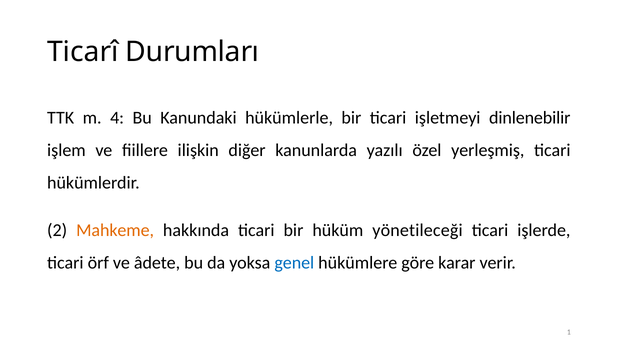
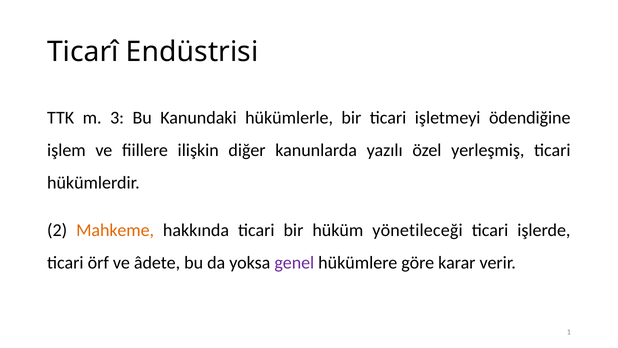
Durumları: Durumları -> Endüstrisi (192, 52)
4: 4 -> 3 (117, 118)
dinlenebilir: dinlenebilir -> ödendiğine (530, 118)
genel colour: blue -> purple (294, 263)
